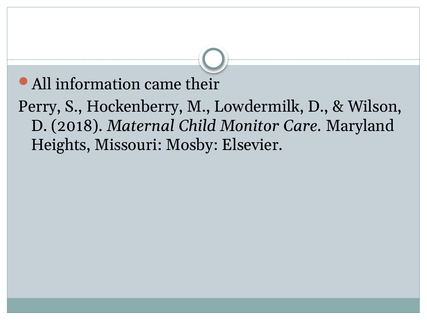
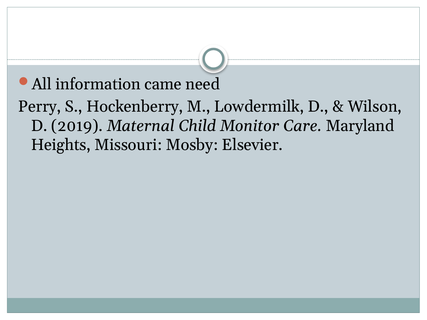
their: their -> need (203, 84)
2018: 2018 -> 2019 (77, 126)
